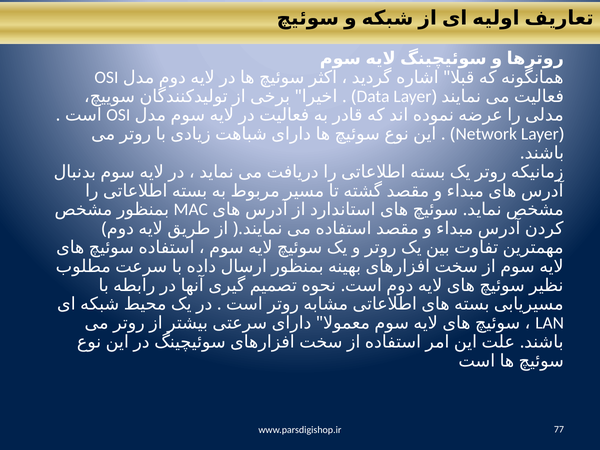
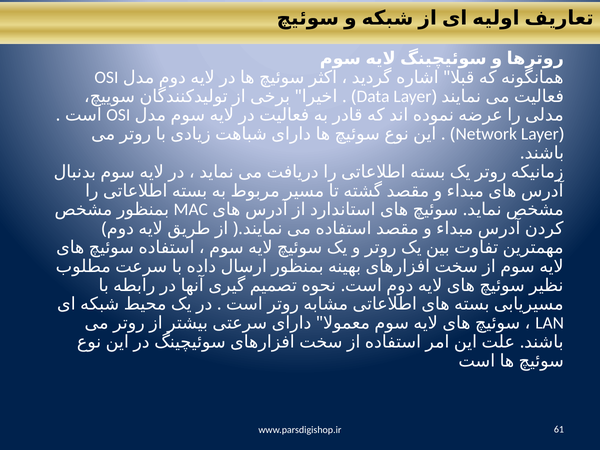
77: 77 -> 61 (559, 430)
